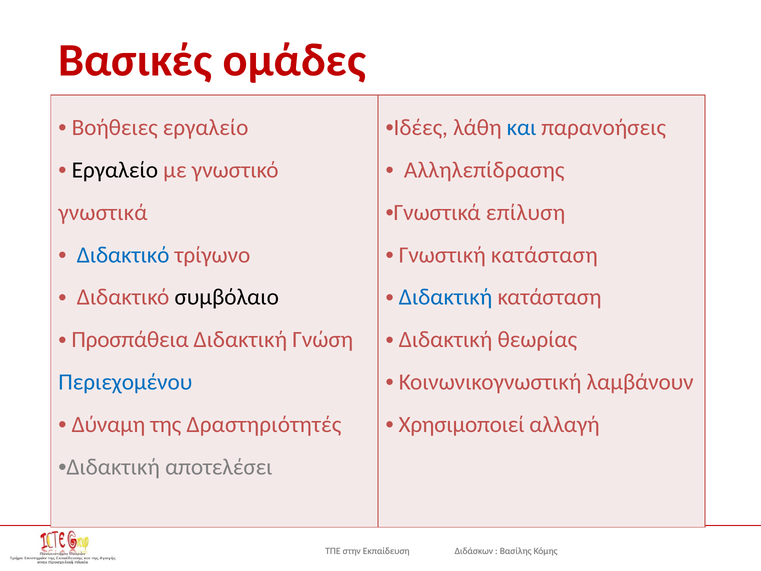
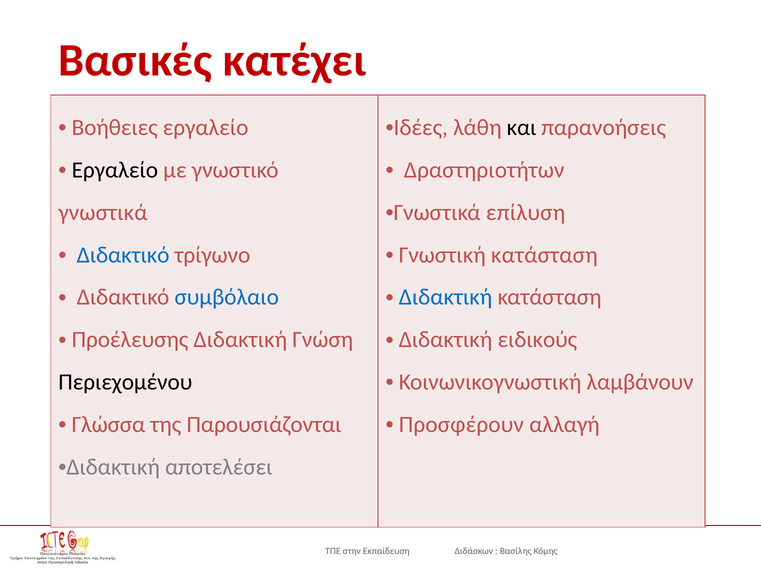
ομάδες: ομάδες -> κατέχει (294, 60)
και colour: blue -> black (522, 127)
Αλληλεπίδρασης: Αλληλεπίδρασης -> Δραστηριοτήτων (484, 170)
συμβόλαιο colour: black -> blue (227, 297)
Προσπάθεια: Προσπάθεια -> Προέλευσης (130, 340)
θεωρίας: θεωρίας -> ειδικούς (537, 340)
Περιεχομένου colour: blue -> black (125, 382)
Δύναμη: Δύναμη -> Γλώσσα (108, 424)
Δραστηριότητές: Δραστηριότητές -> Παρουσιάζονται (264, 424)
Χρησιμοποιεί: Χρησιμοποιεί -> Προσφέρουν (461, 424)
